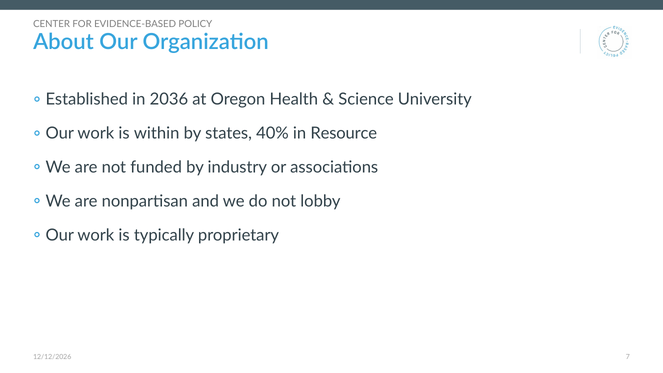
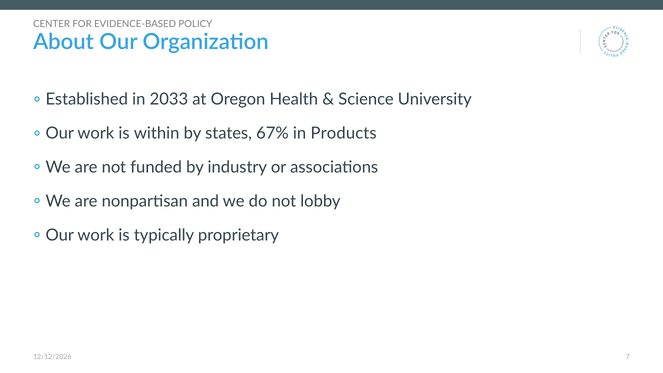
2036: 2036 -> 2033 (169, 99)
40%: 40% -> 67% (272, 133)
Resource: Resource -> Products (344, 133)
